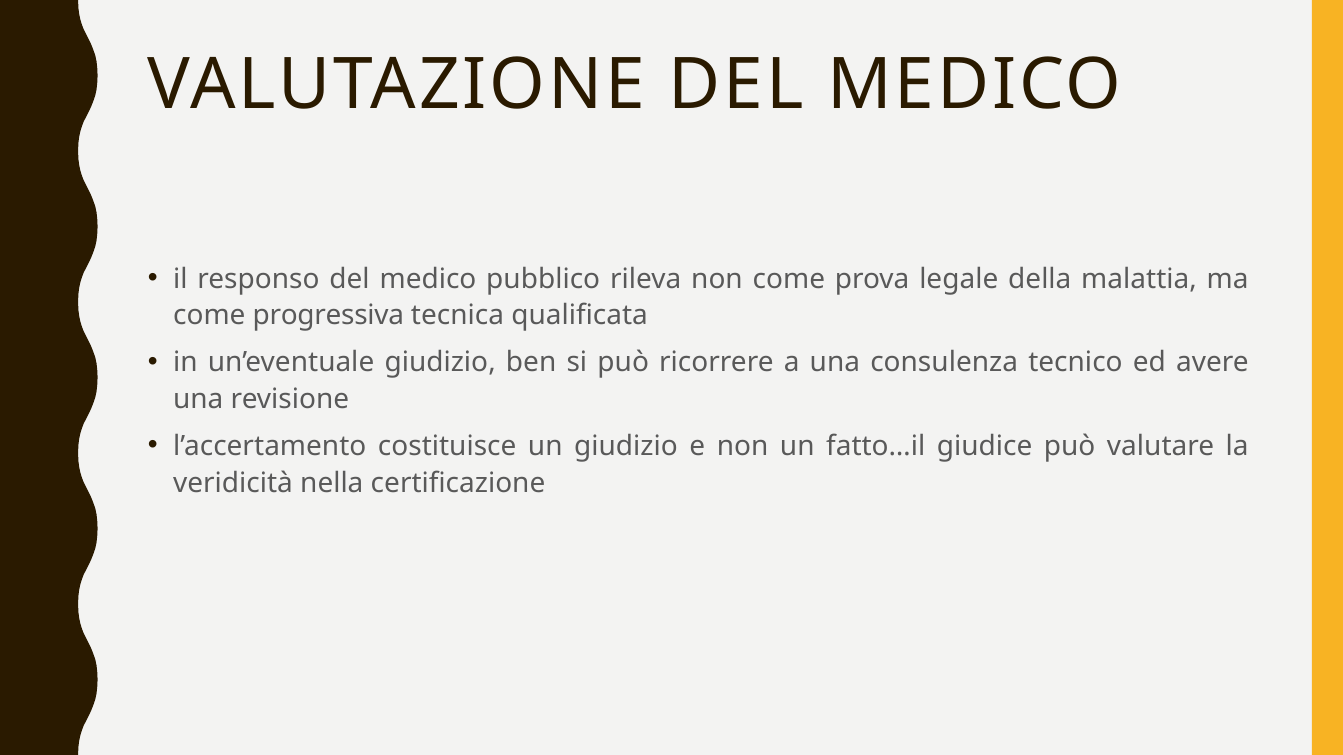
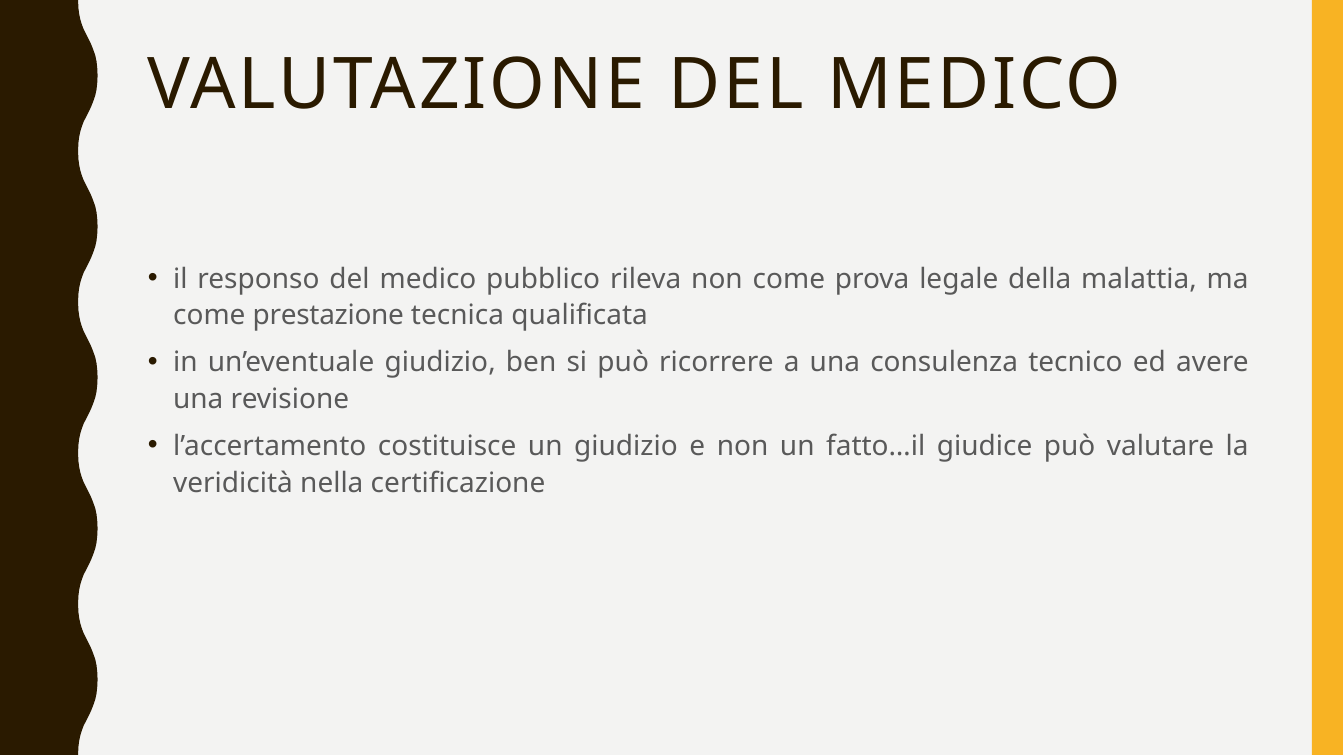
progressiva: progressiva -> prestazione (328, 316)
